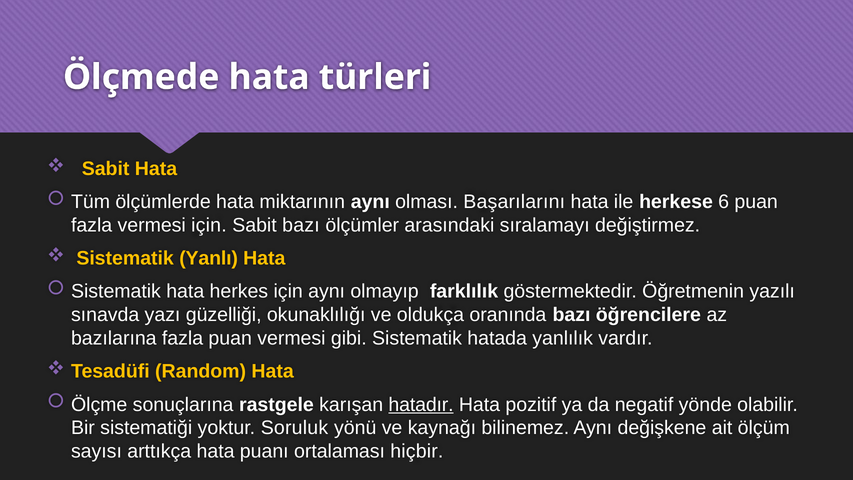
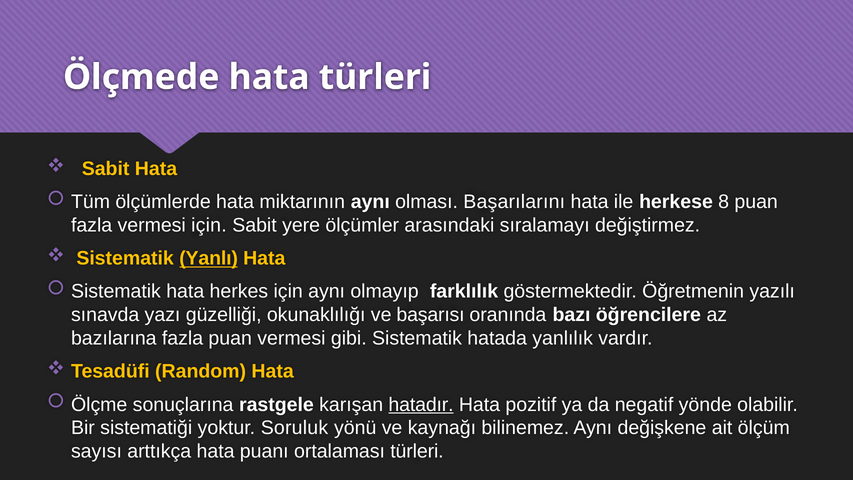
6: 6 -> 8 (724, 202)
Sabit bazı: bazı -> yere (301, 225)
Yanlı underline: none -> present (209, 258)
oldukça: oldukça -> başarısı (431, 315)
ortalaması hiçbir: hiçbir -> türleri (417, 451)
